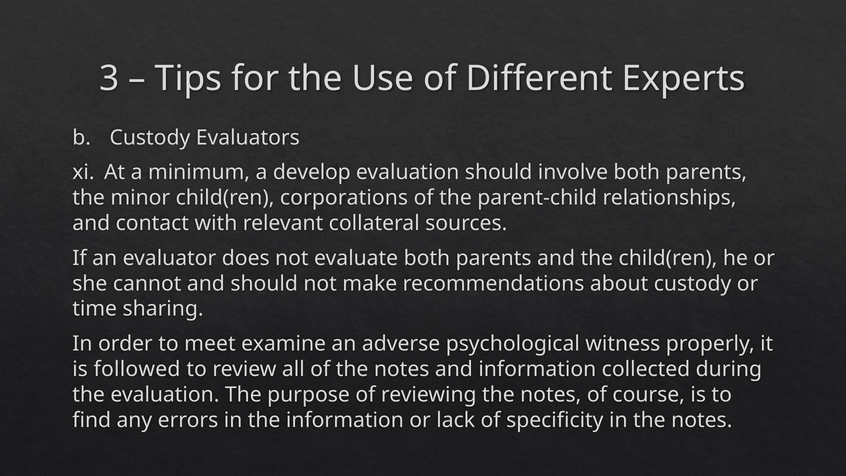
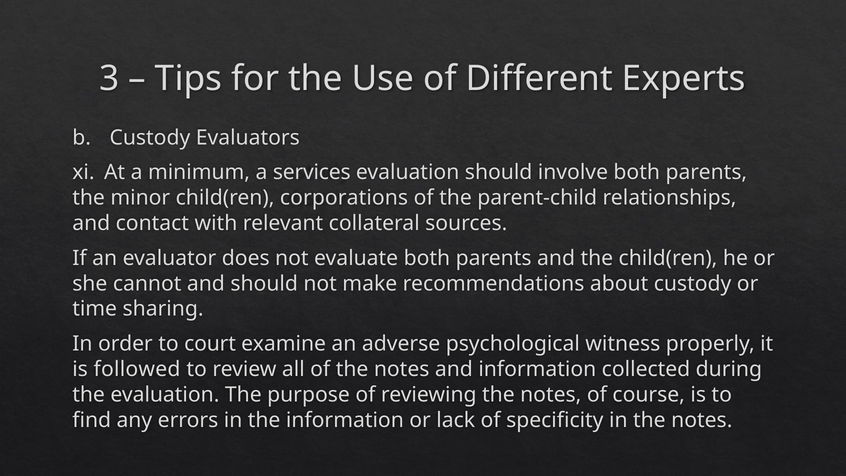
develop: develop -> services (312, 172)
meet: meet -> court (210, 344)
